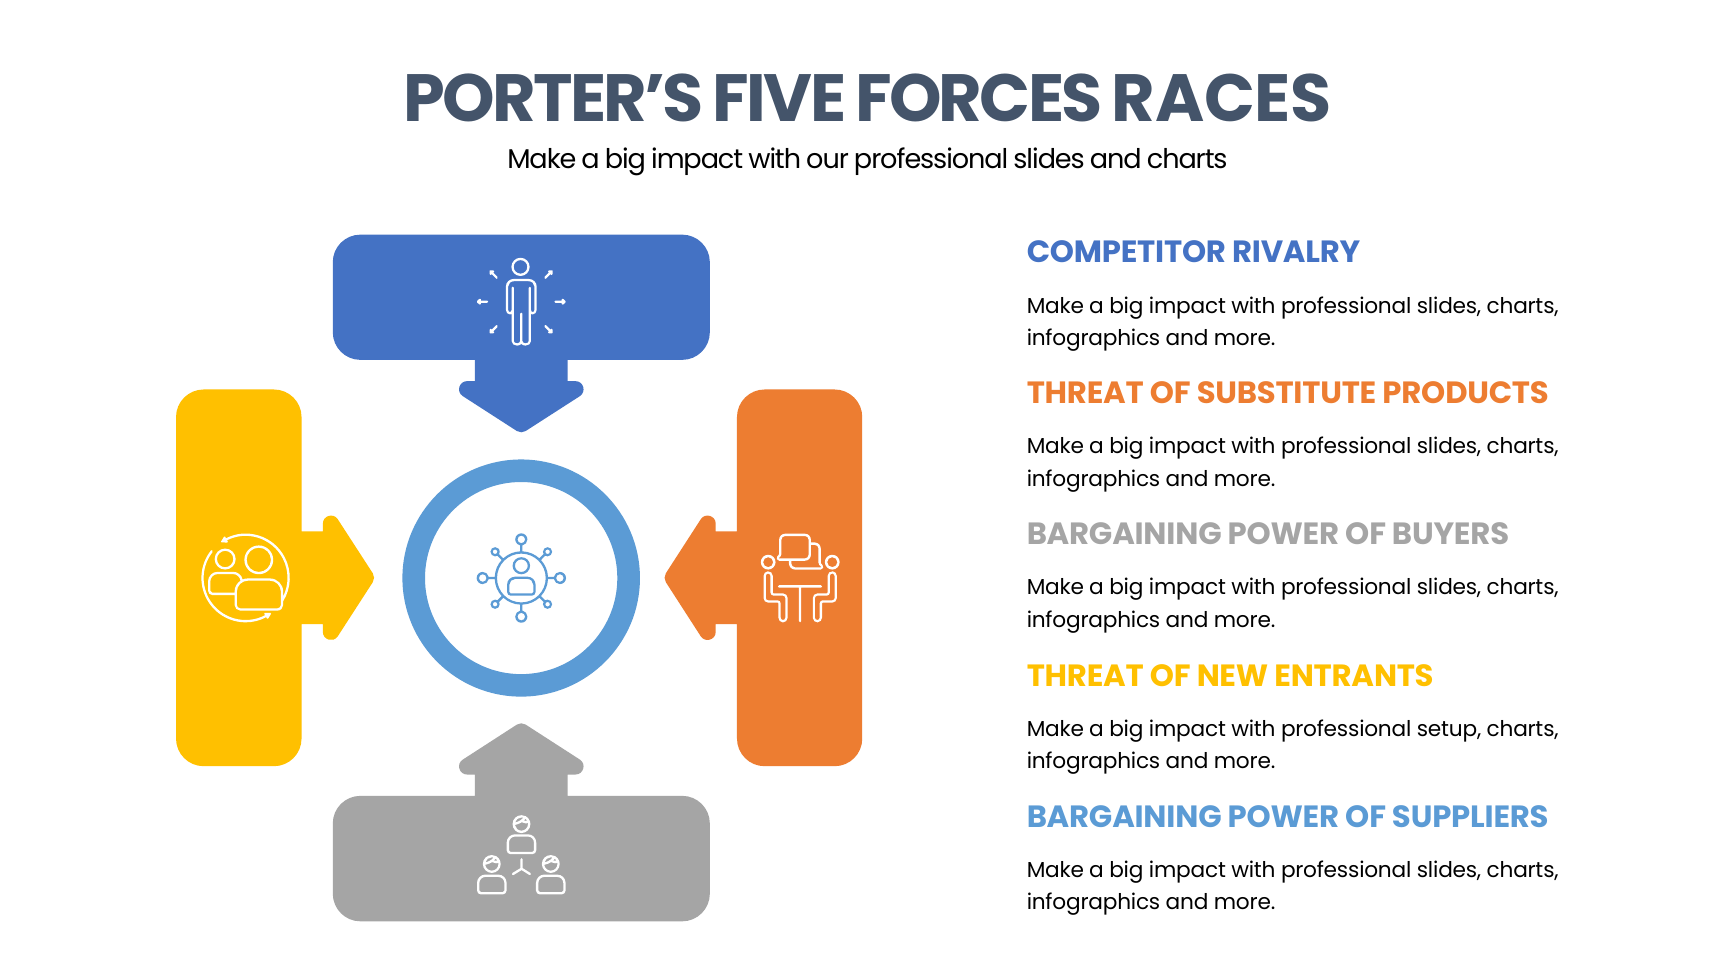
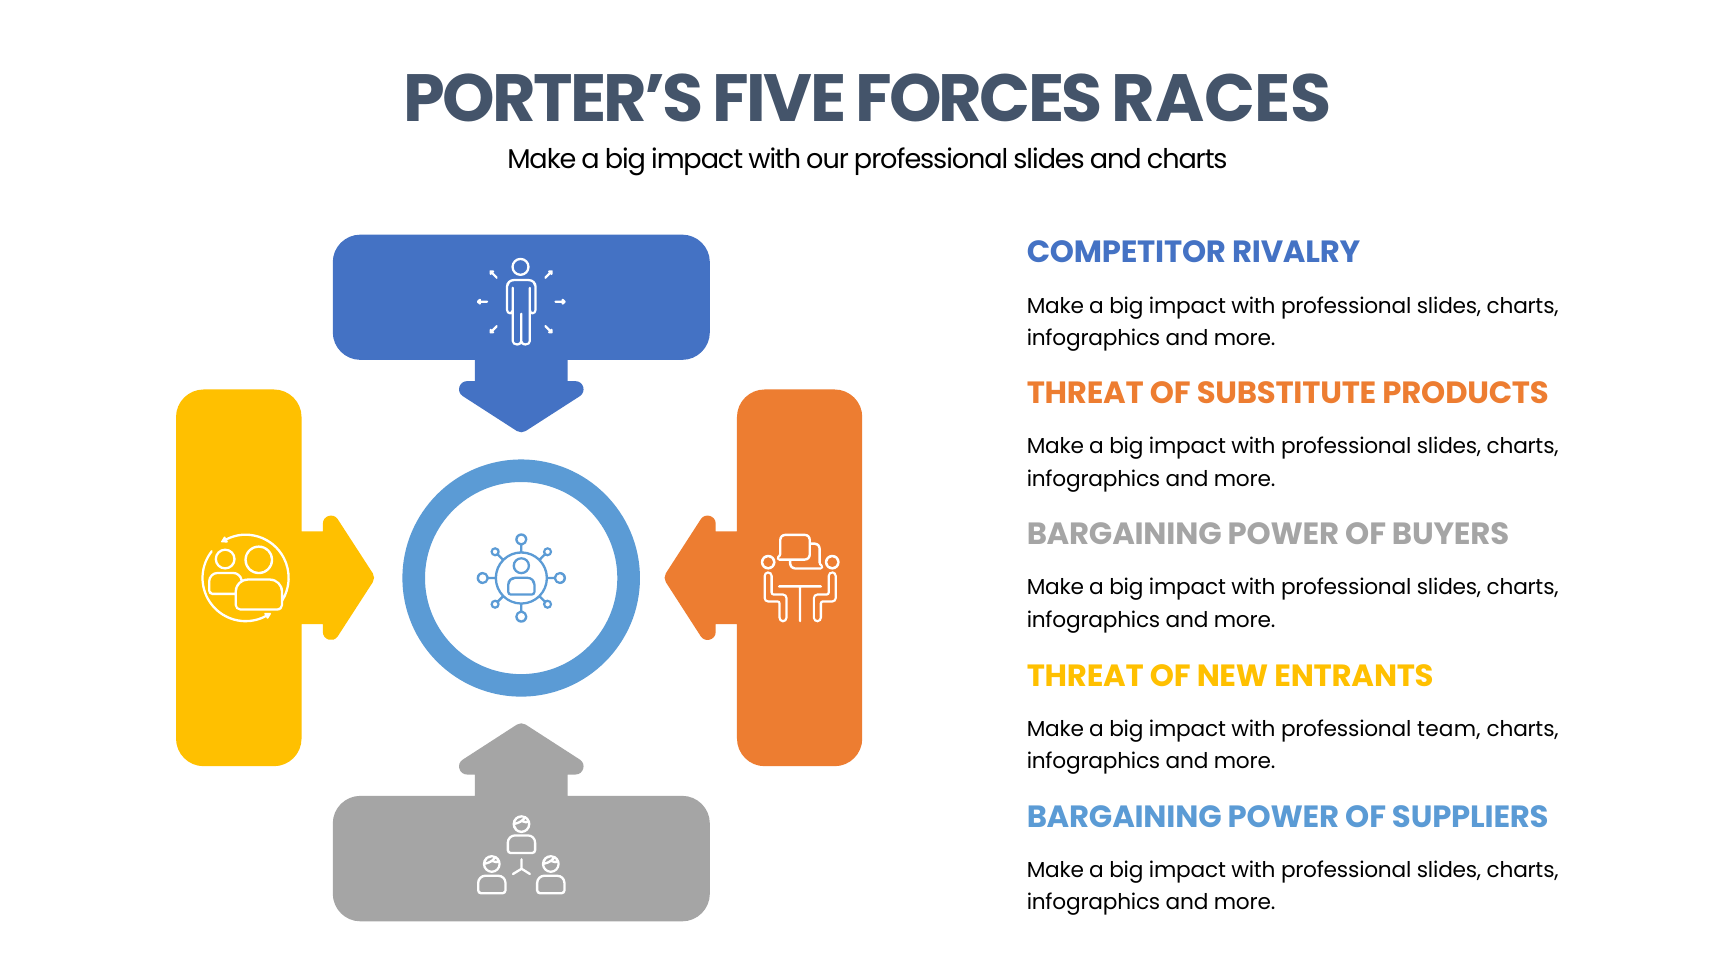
setup: setup -> team (1449, 729)
